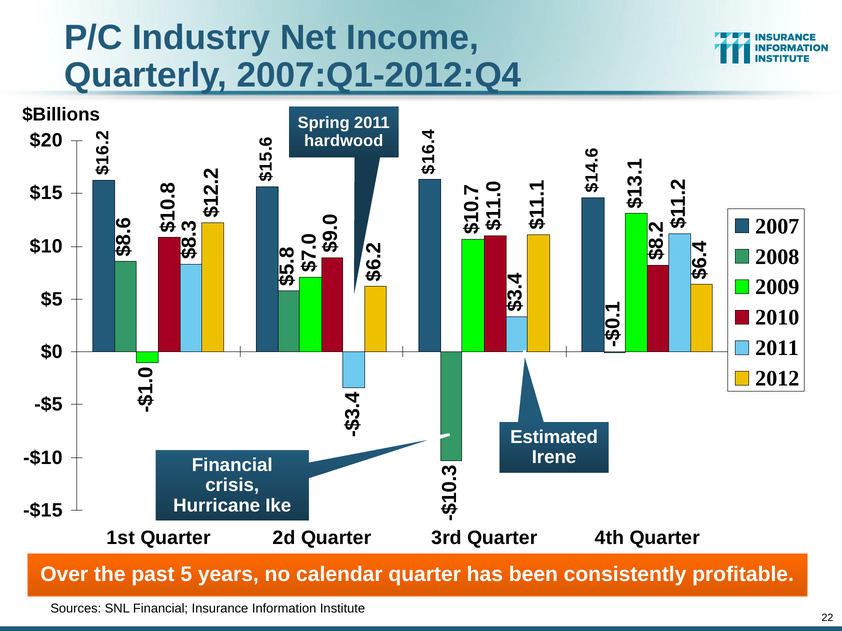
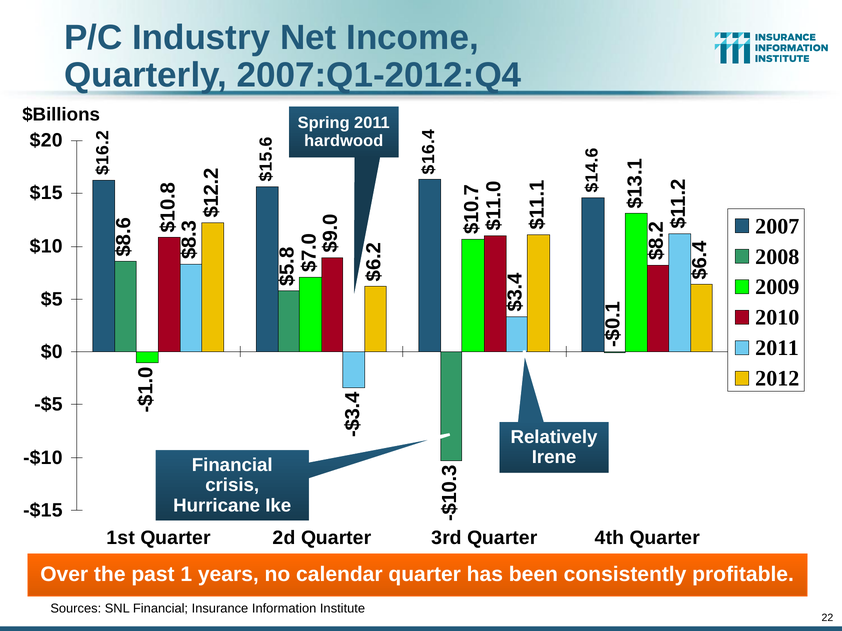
Estimated: Estimated -> Relatively (554, 438)
past 5: 5 -> 1 (186, 575)
